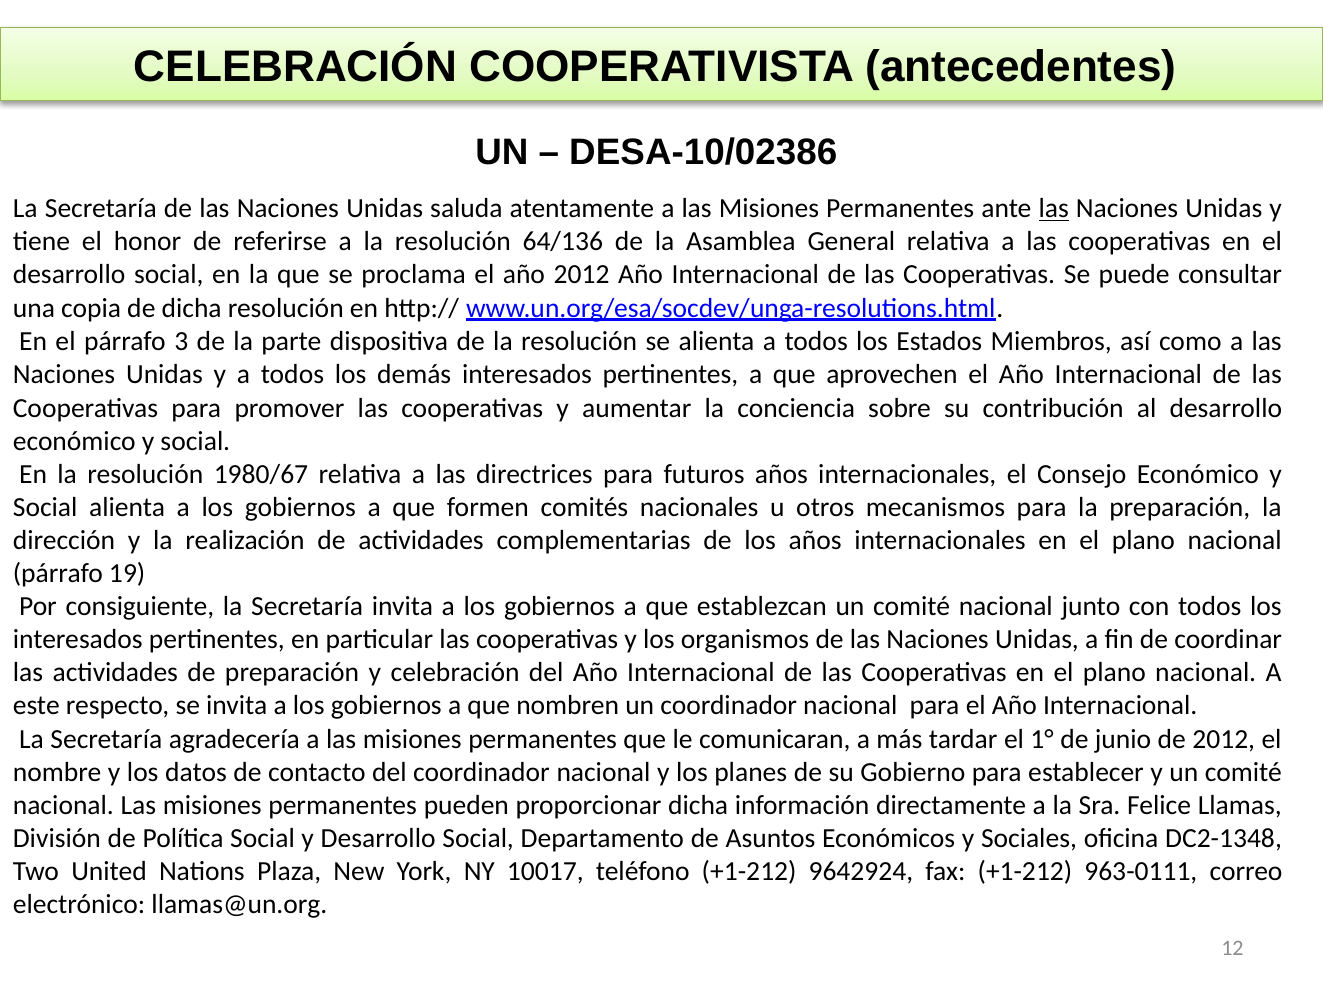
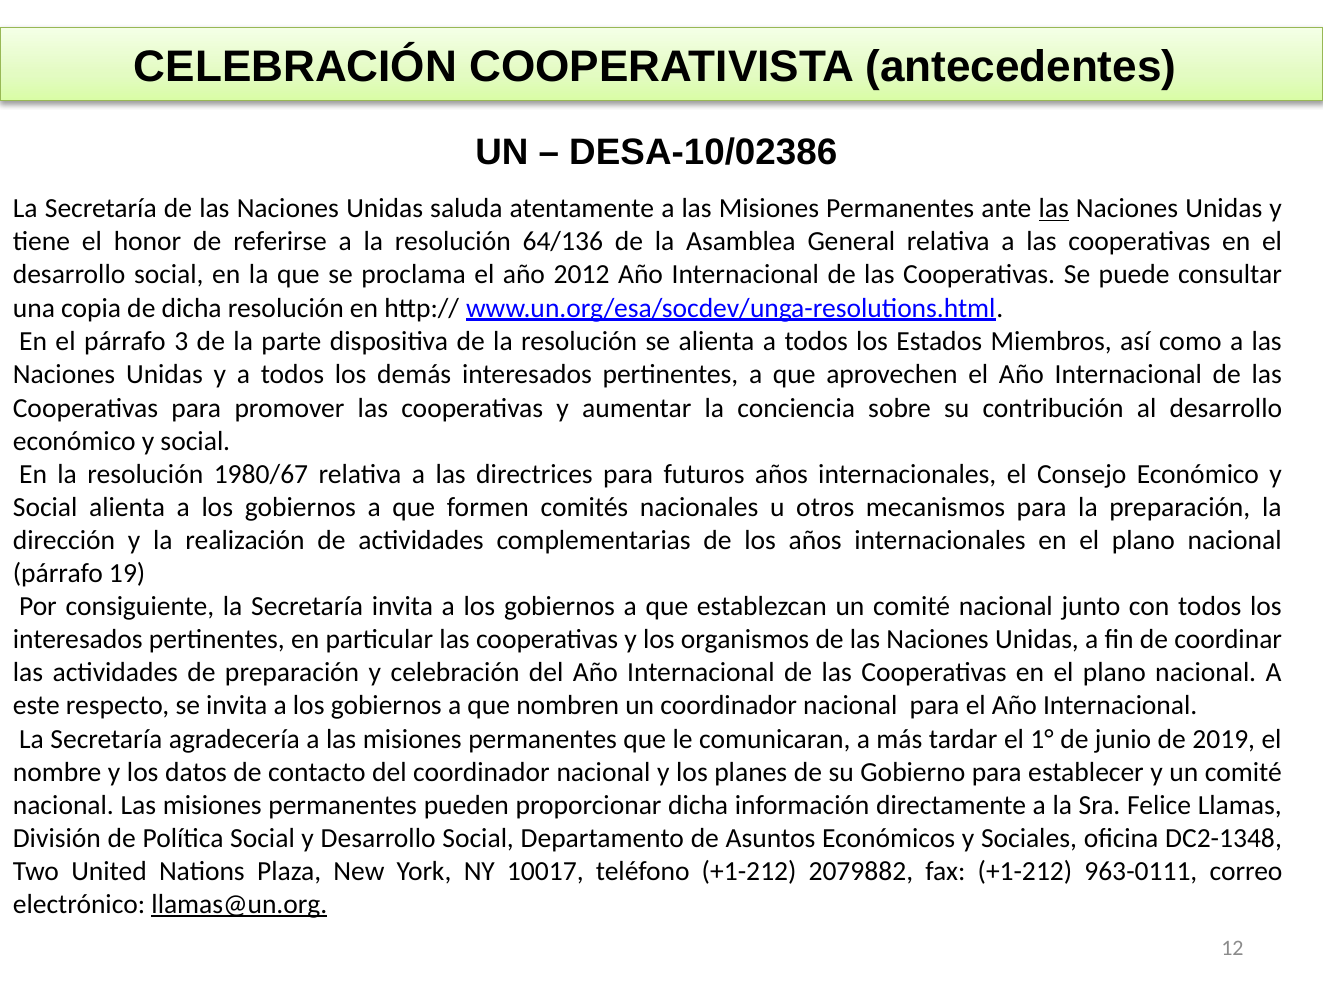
de 2012: 2012 -> 2019 (1224, 738)
9642924: 9642924 -> 2079882 (861, 871)
llamas@un.org underline: none -> present (239, 904)
